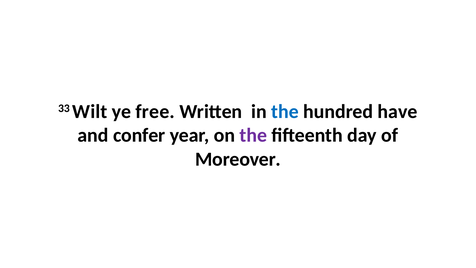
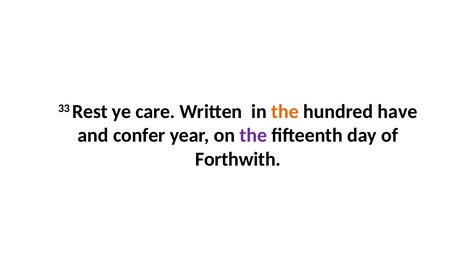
Wilt: Wilt -> Rest (90, 111)
free: free -> care (155, 111)
the colour: blue -> orange (285, 111)
Moreover: Moreover -> Forthwith (238, 159)
